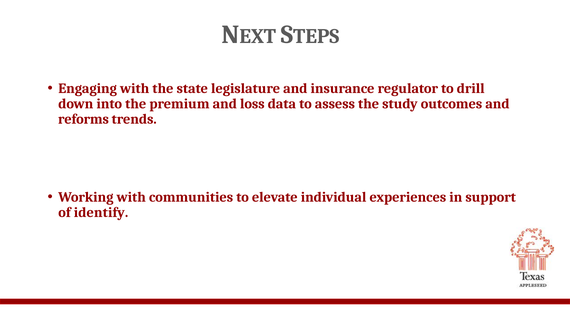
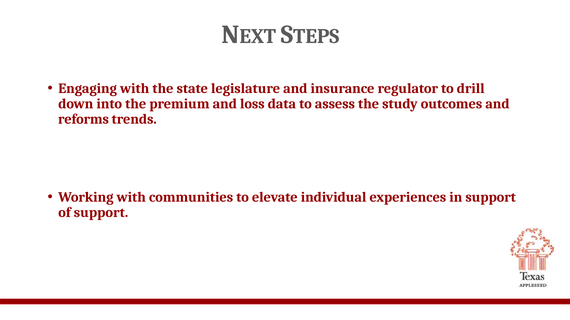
of identify: identify -> support (101, 213)
